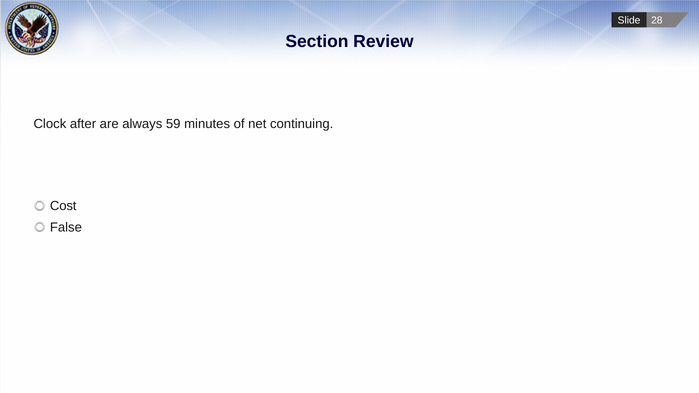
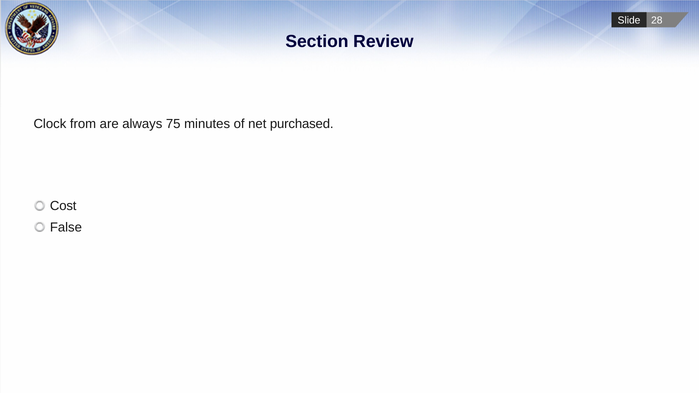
after: after -> from (83, 124)
59: 59 -> 75 (173, 124)
continuing: continuing -> purchased (302, 124)
